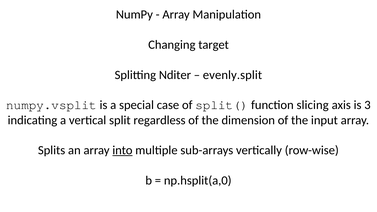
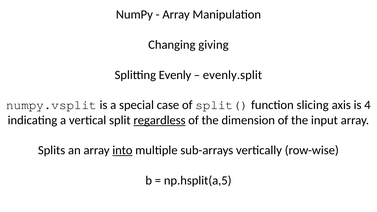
target: target -> giving (213, 45)
Nditer: Nditer -> Evenly (175, 75)
3: 3 -> 4 (367, 105)
regardless underline: none -> present (159, 120)
np.hsplit(a,0: np.hsplit(a,0 -> np.hsplit(a,5 (198, 180)
